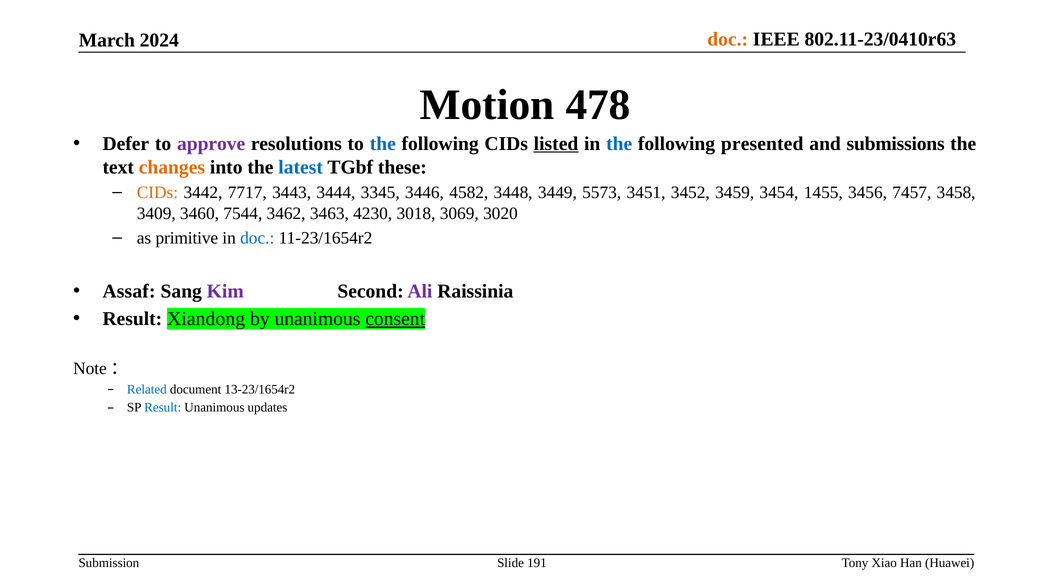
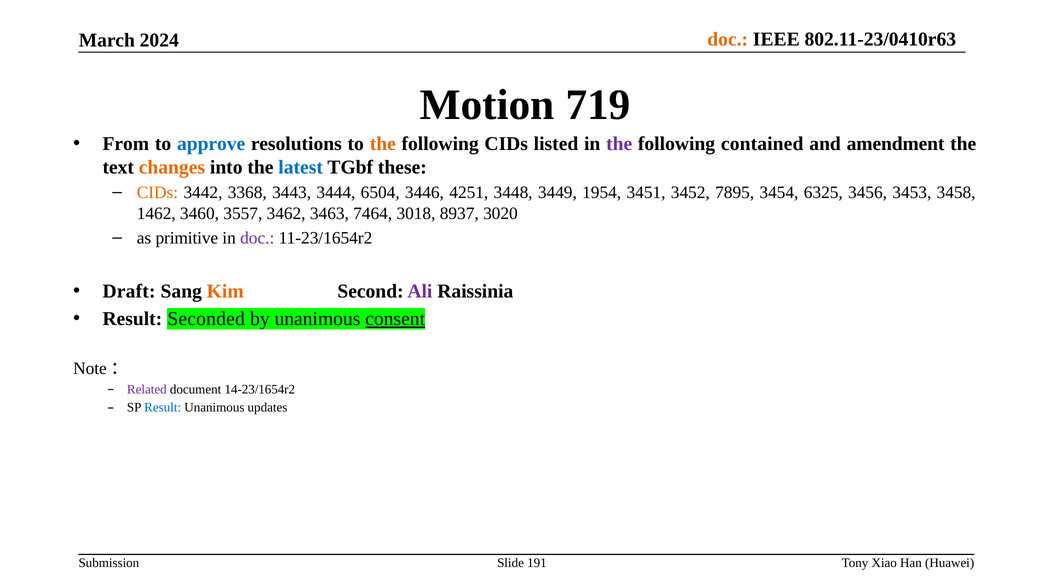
478: 478 -> 719 (598, 105)
Defer: Defer -> From (126, 144)
approve colour: purple -> blue (211, 144)
the colour: blue -> orange (383, 144)
listed underline: present -> none (556, 144)
the colour: blue -> purple (619, 144)
presented: presented -> contained (762, 144)
submissions: submissions -> amendment (896, 144)
7717: 7717 -> 3368 (247, 193)
3345: 3345 -> 6504 (380, 193)
4582: 4582 -> 4251 (469, 193)
5573: 5573 -> 1954 (602, 193)
3459: 3459 -> 7895 (735, 193)
1455: 1455 -> 6325 (823, 193)
7457: 7457 -> 3453 (912, 193)
3409: 3409 -> 1462 (156, 214)
7544: 7544 -> 3557 (243, 214)
4230: 4230 -> 7464 (373, 214)
3069: 3069 -> 8937 (459, 214)
doc colour: blue -> purple (257, 238)
Assaf: Assaf -> Draft (129, 292)
Kim colour: purple -> orange (225, 292)
Xiandong: Xiandong -> Seconded (206, 319)
Related colour: blue -> purple (147, 389)
13-23/1654r2: 13-23/1654r2 -> 14-23/1654r2 (260, 389)
